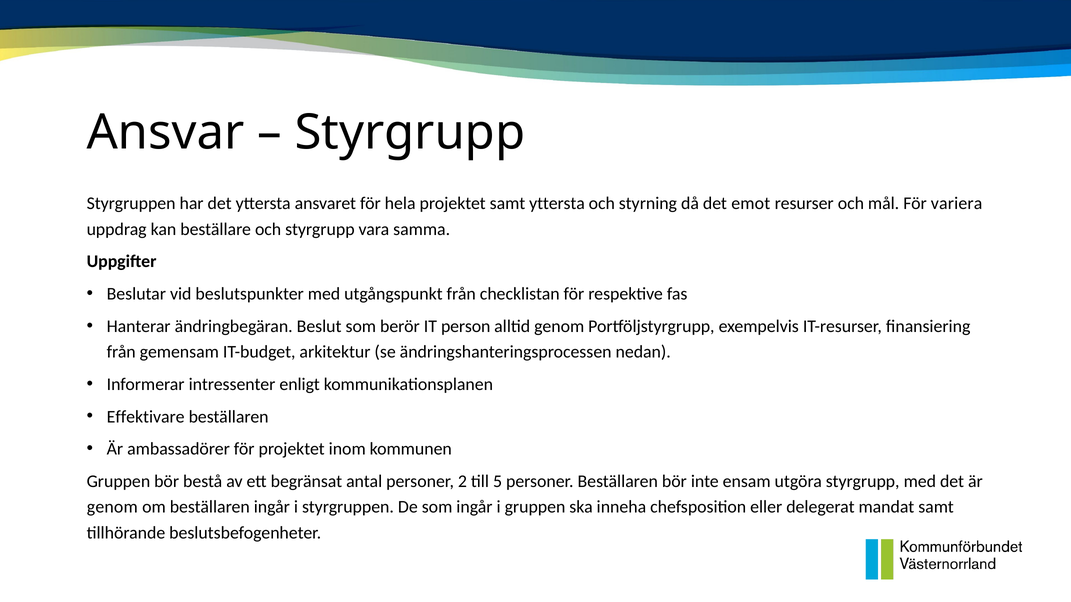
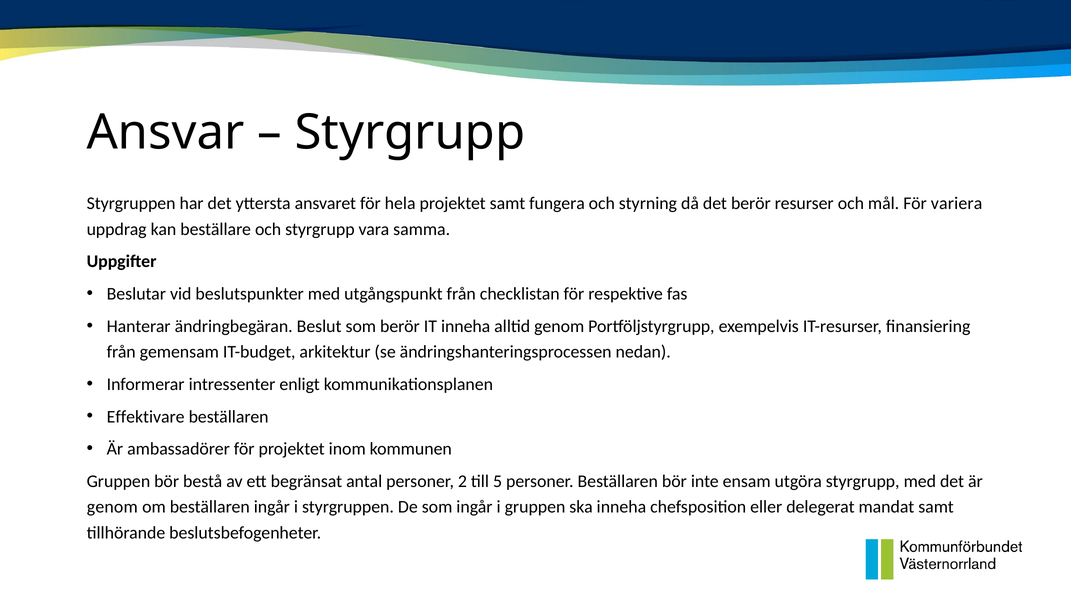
samt yttersta: yttersta -> fungera (557, 204)
det emot: emot -> berör (751, 204)
IT person: person -> inneha (466, 326)
